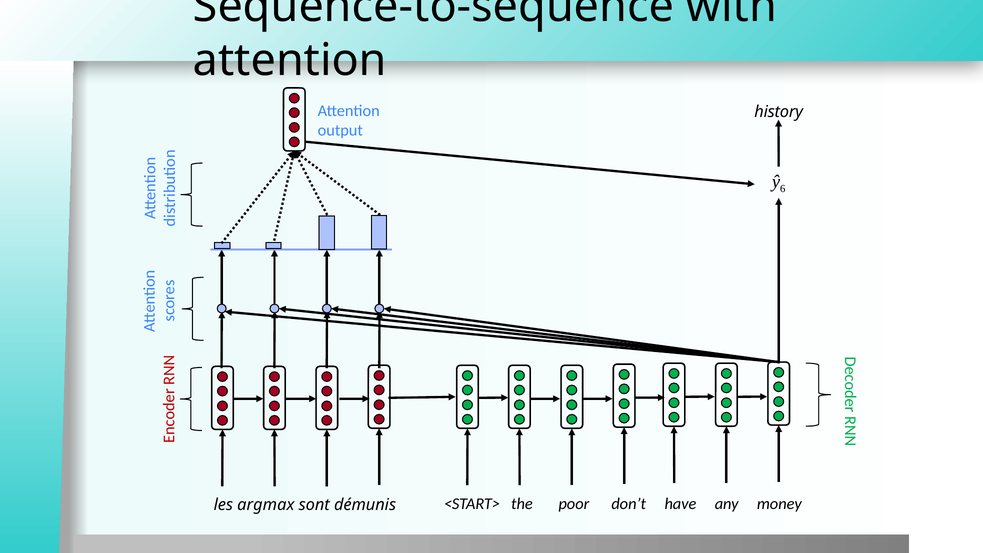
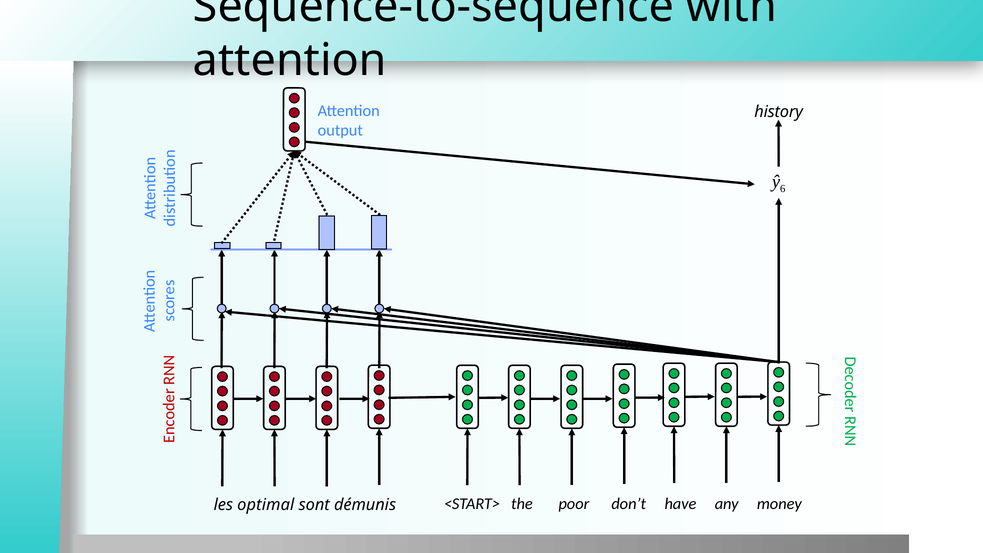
argmax: argmax -> optimal (266, 505)
